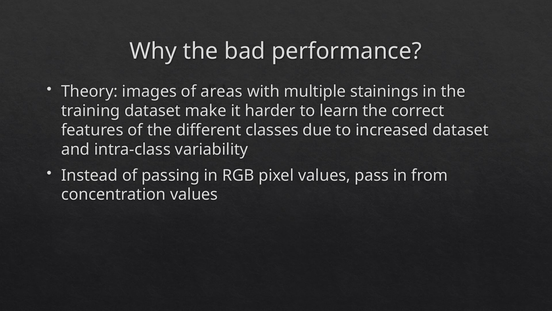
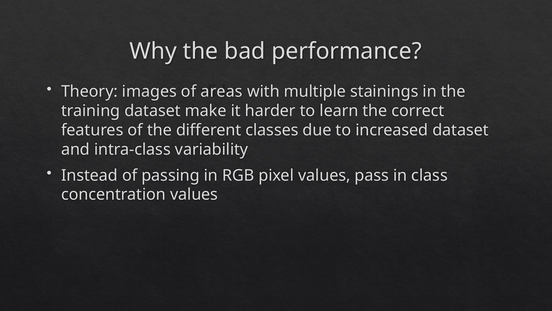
from: from -> class (430, 175)
